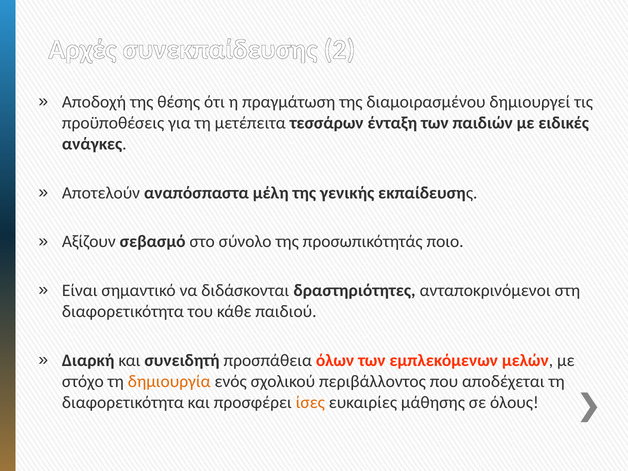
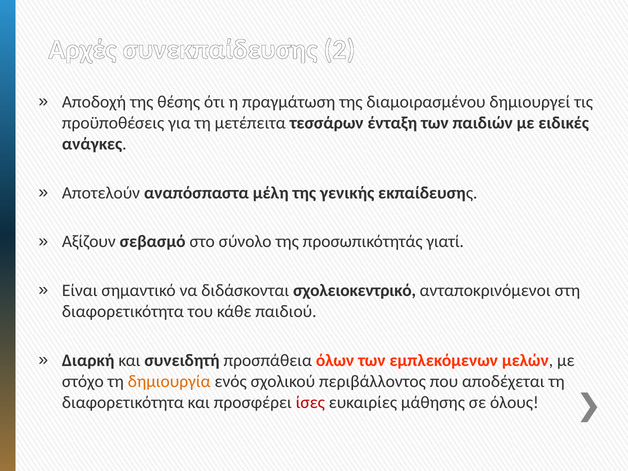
ποιο: ποιο -> γιατί (445, 242)
δραστηριότητες: δραστηριότητες -> σχολειοκεντρικό (355, 291)
ίσες colour: orange -> red (310, 402)
